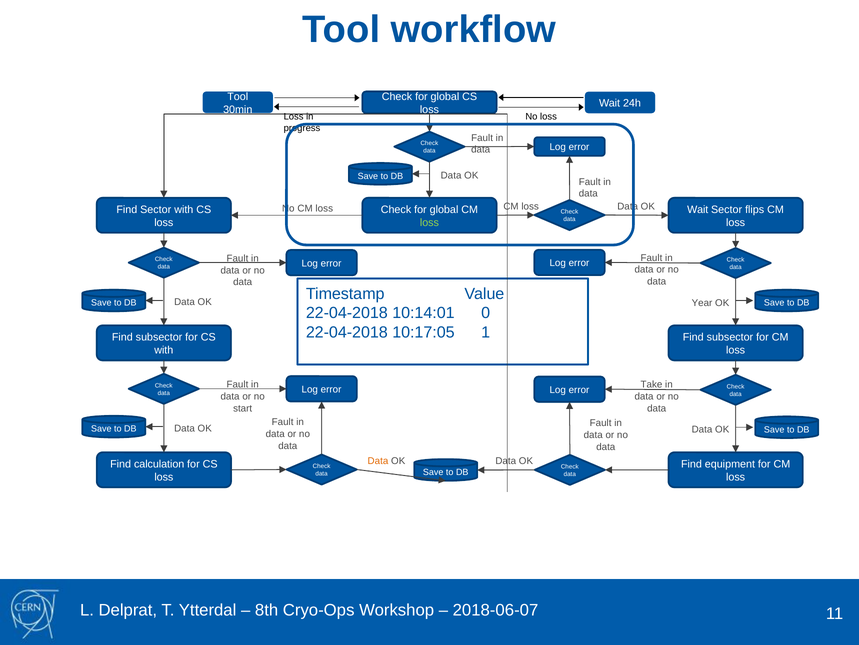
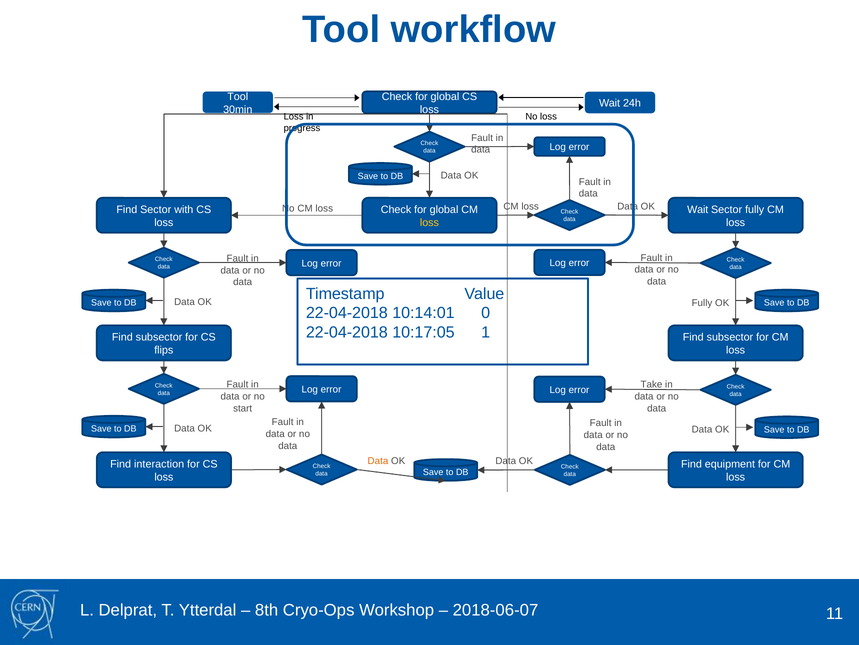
Sector flips: flips -> fully (755, 209)
loss colour: light green -> yellow (429, 222)
Year: Year -> Fully (702, 302)
with: with -> flips (164, 350)
calculation: calculation -> interaction (159, 464)
